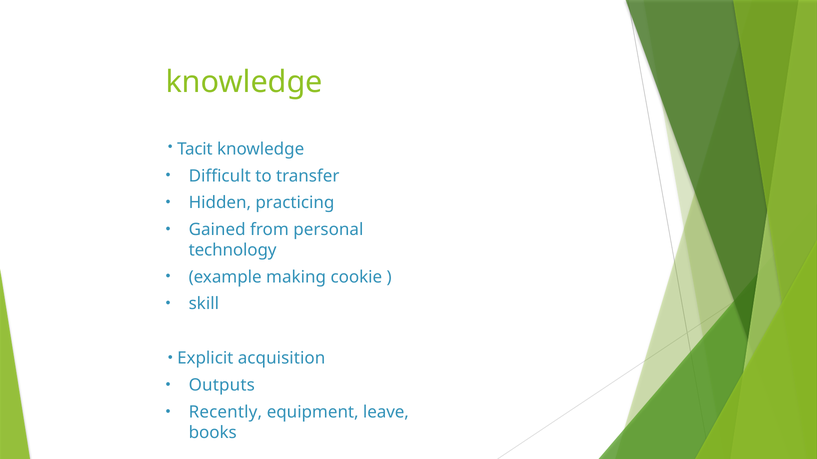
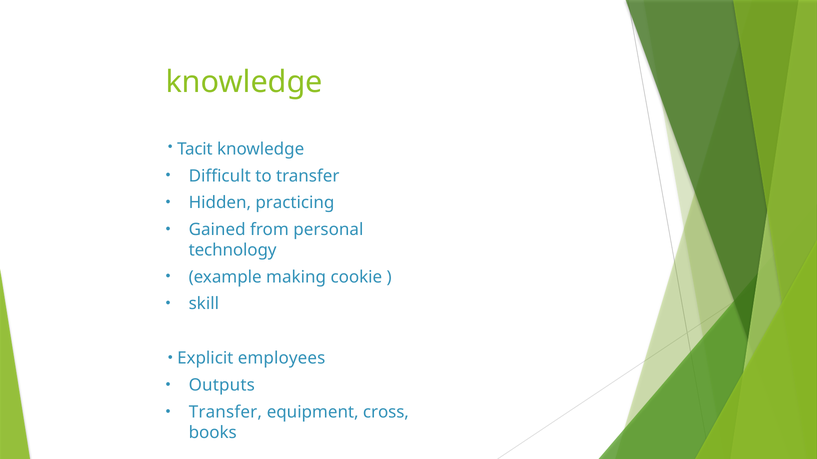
acquisition: acquisition -> employees (282, 359)
Recently: Recently -> Transfer (225, 413)
leave: leave -> cross (386, 413)
